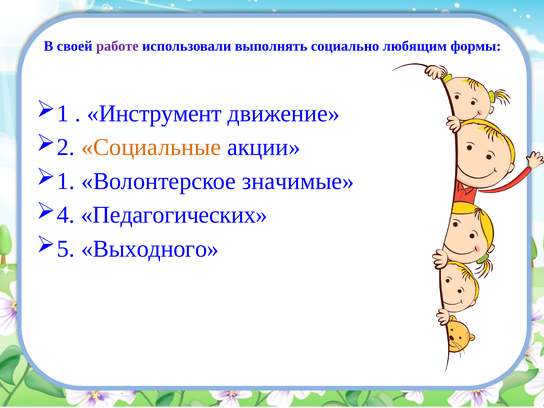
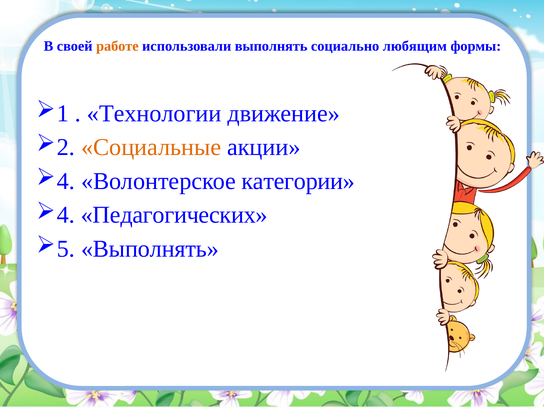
работе colour: purple -> orange (117, 46)
Инструмент: Инструмент -> Технологии (154, 113)
1: 1 -> 4 (66, 181)
значимые: значимые -> категории (298, 181)
5 Выходного: Выходного -> Выполнять (150, 249)
